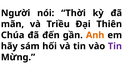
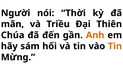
Tin colour: purple -> orange (115, 46)
